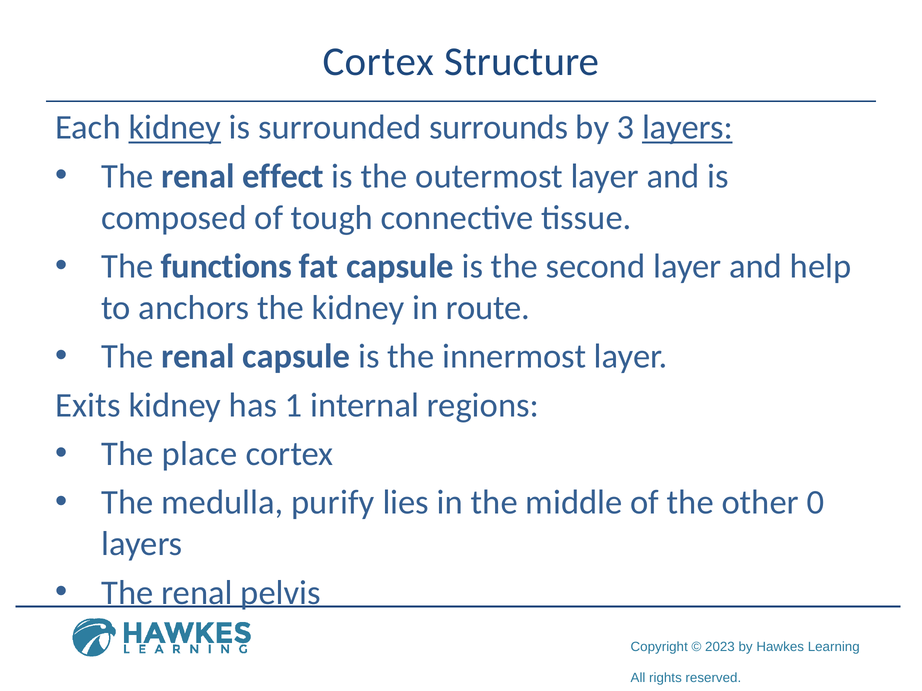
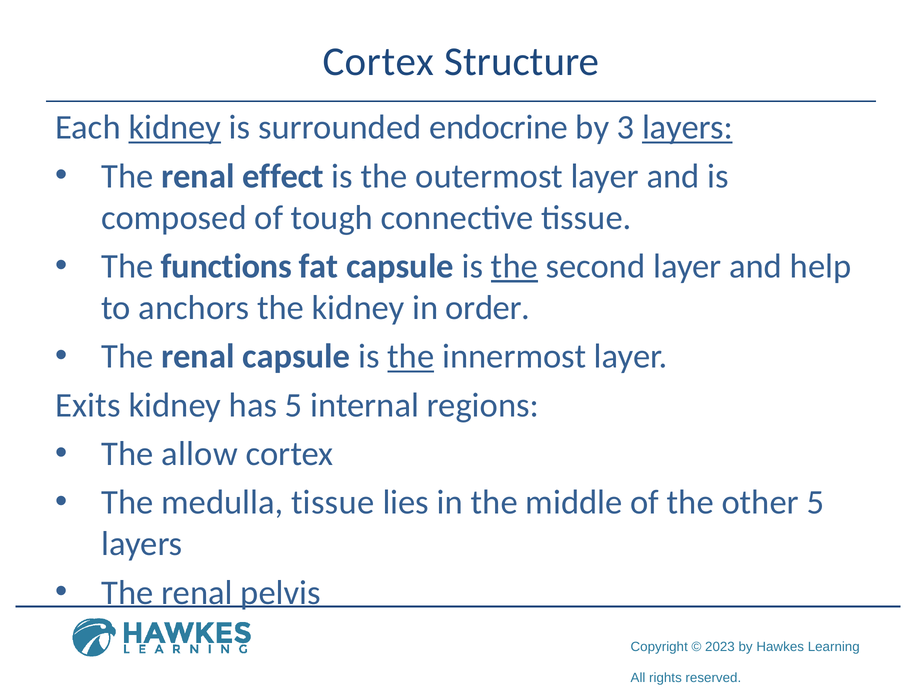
surrounds: surrounds -> endocrine (499, 128)
the underline: none -> present (514, 267)
route: route -> order (488, 308)
the underline: none -> present (411, 357)
has 1: 1 -> 5 (294, 406)
place: place -> allow (199, 454)
medulla purify: purify -> tissue (333, 503)
other 0: 0 -> 5 (815, 503)
